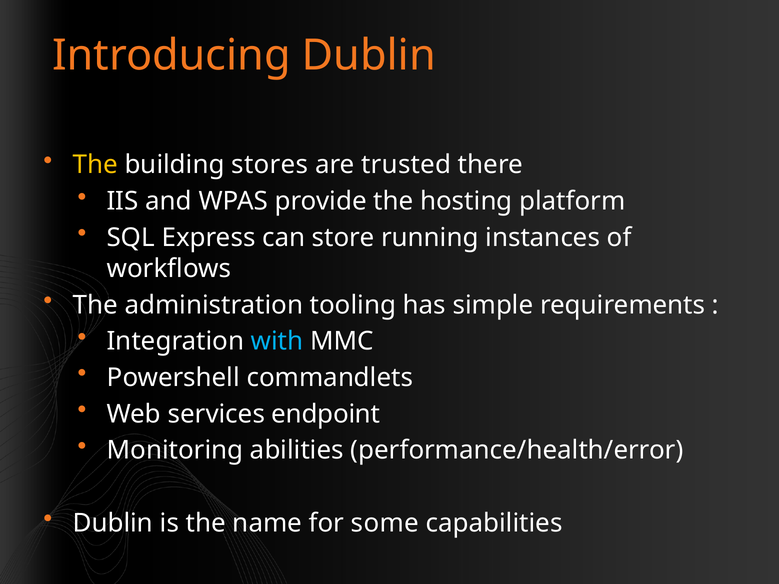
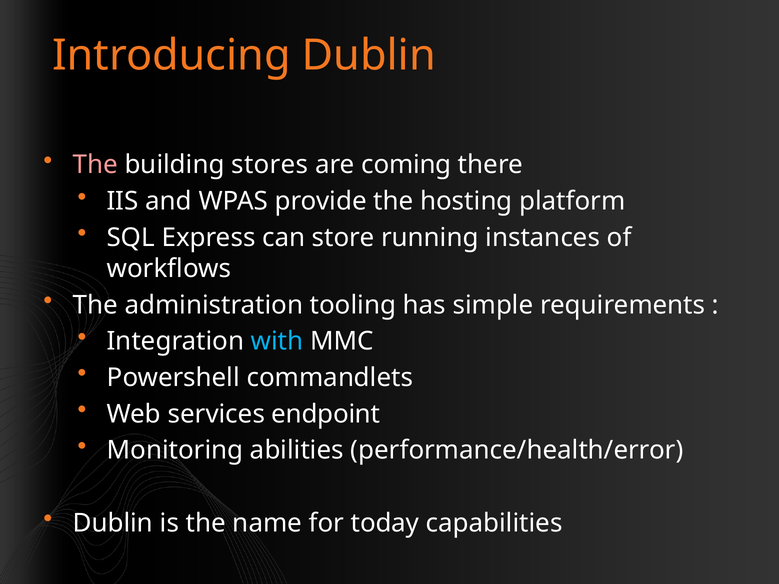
The colour: yellow -> pink (95, 165)
trusted: trusted -> coming (406, 165)
some: some -> today (385, 523)
